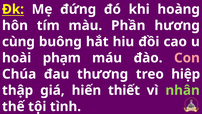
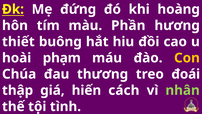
cùng: cùng -> thiết (18, 42)
Con colour: pink -> yellow (187, 58)
hiệp: hiệp -> đoái (186, 74)
thiết: thiết -> cách (124, 90)
